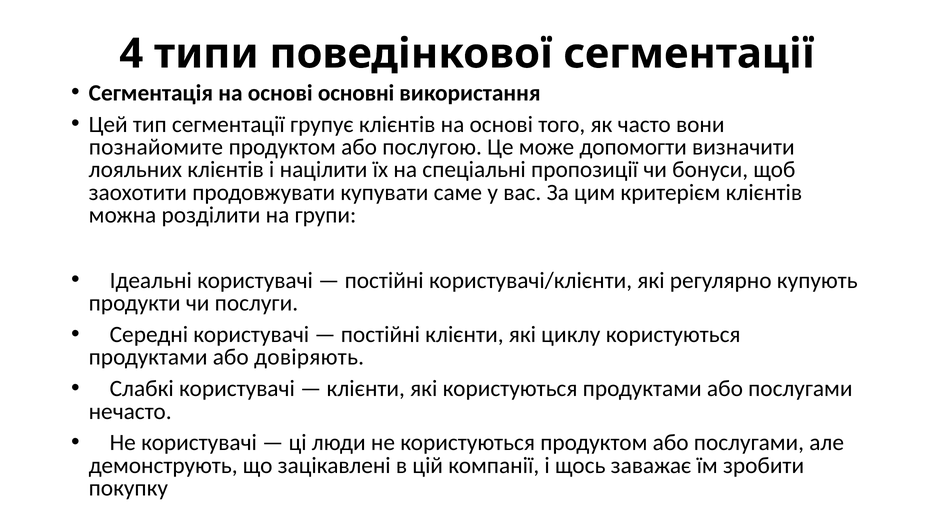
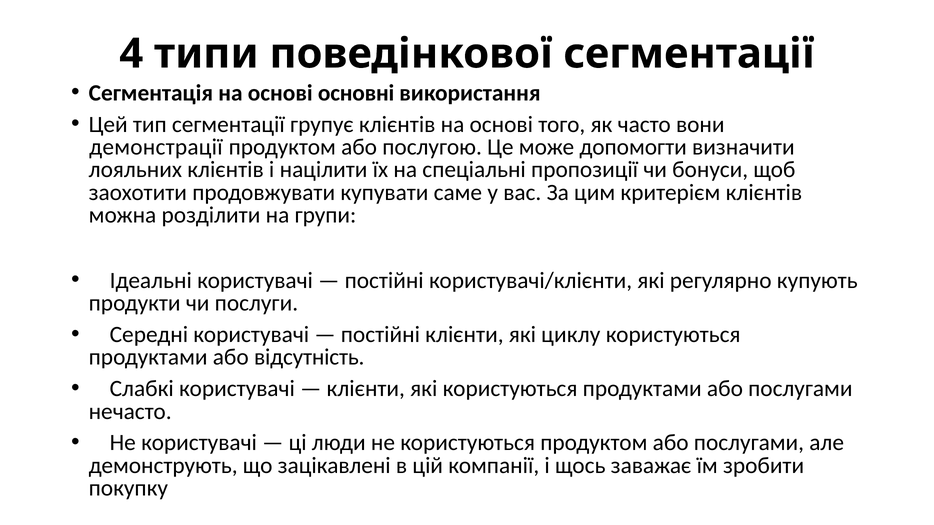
познайомите: познайомите -> демонстрації (156, 147)
довіряють: довіряють -> відсутність (309, 357)
